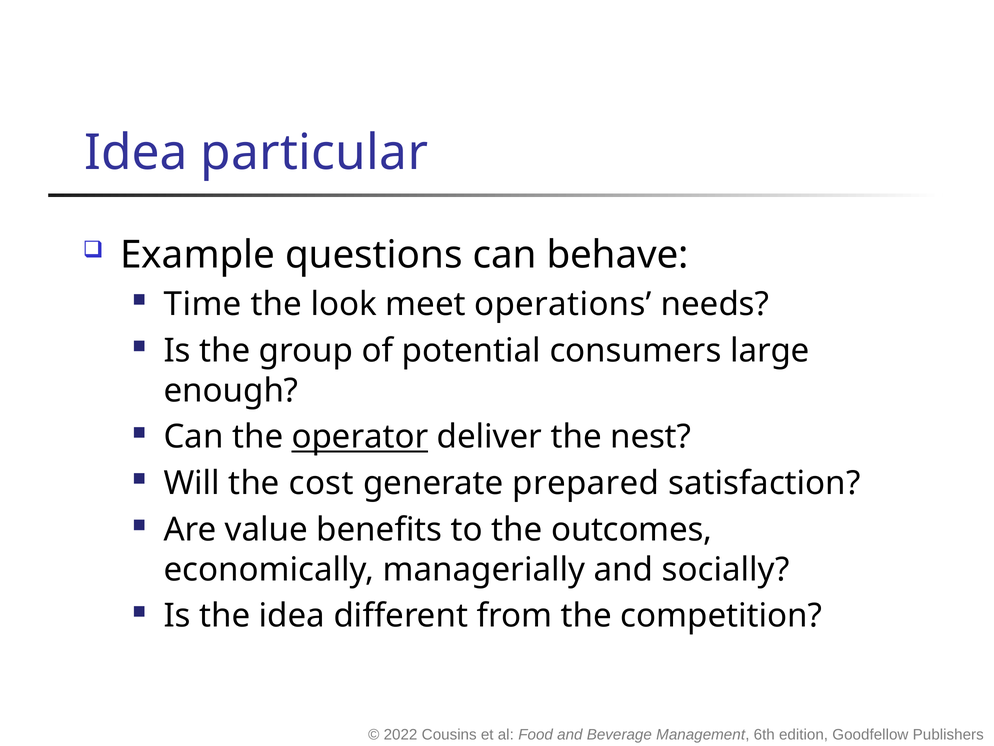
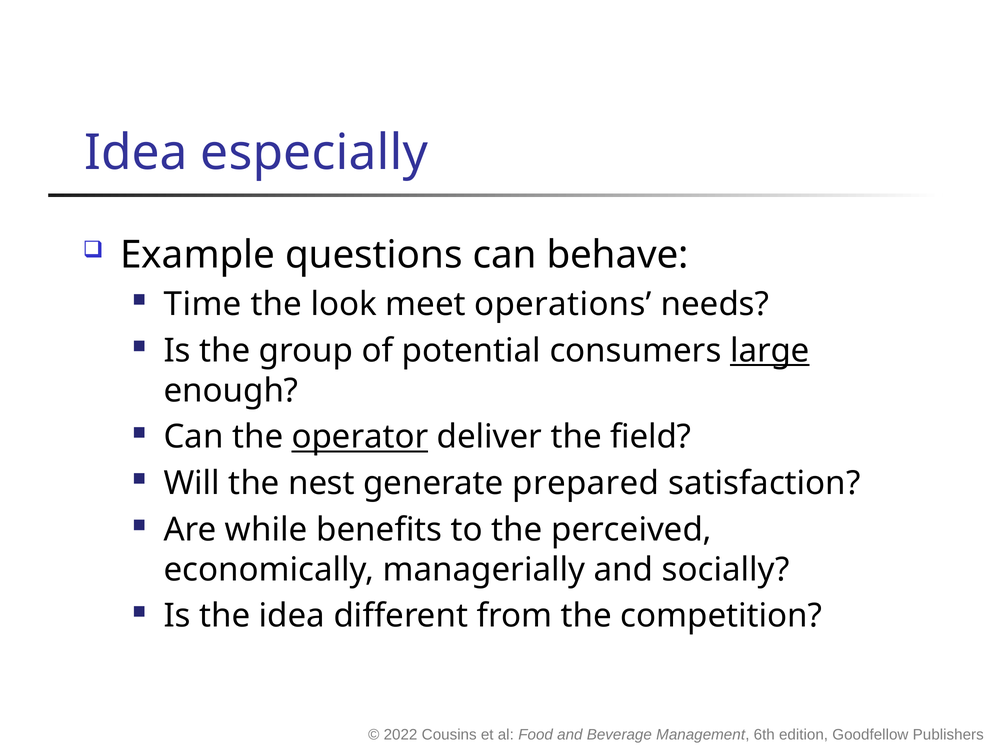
particular: particular -> especially (314, 153)
large underline: none -> present (770, 351)
nest: nest -> field (651, 437)
cost: cost -> nest (321, 483)
value: value -> while (266, 530)
outcomes: outcomes -> perceived (632, 530)
